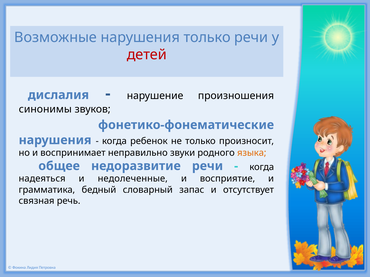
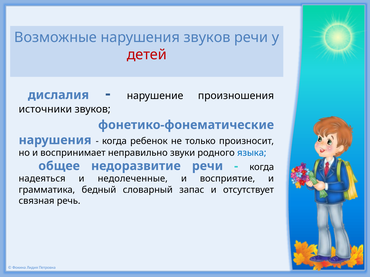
нарушения только: только -> звуков (207, 37)
синонимы: синонимы -> источники (45, 109)
языка colour: orange -> blue (252, 153)
